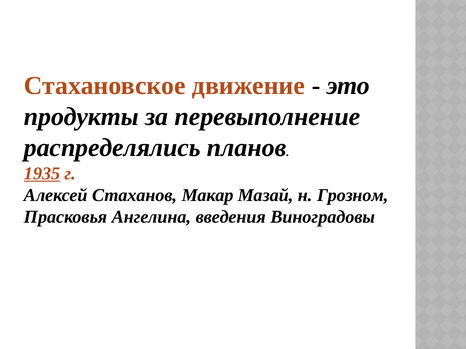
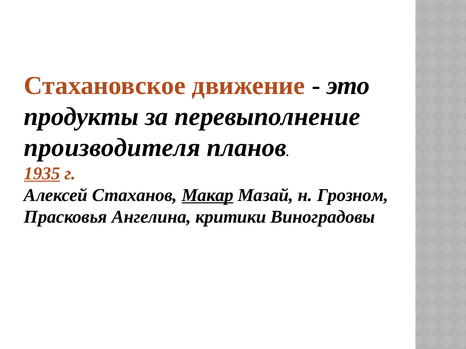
распределялись: распределялись -> производителя (112, 148)
Макар underline: none -> present (208, 195)
введения: введения -> критики (231, 217)
